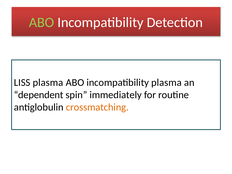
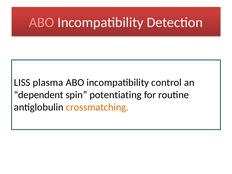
ABO colour: light green -> pink (42, 22)
incompatibility plasma: plasma -> control (166, 82)
immediately: immediately -> potentiating (116, 95)
